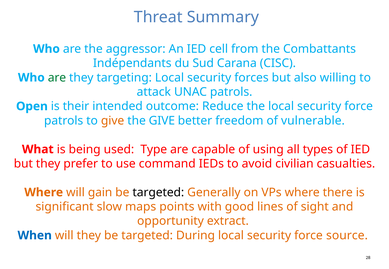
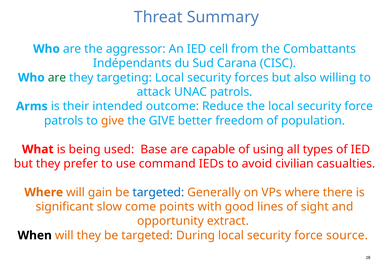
Open: Open -> Arms (32, 106)
vulnerable: vulnerable -> population (313, 121)
Type: Type -> Base (154, 149)
targeted colour: black -> blue (158, 193)
maps: maps -> come (141, 207)
When colour: blue -> black (35, 236)
